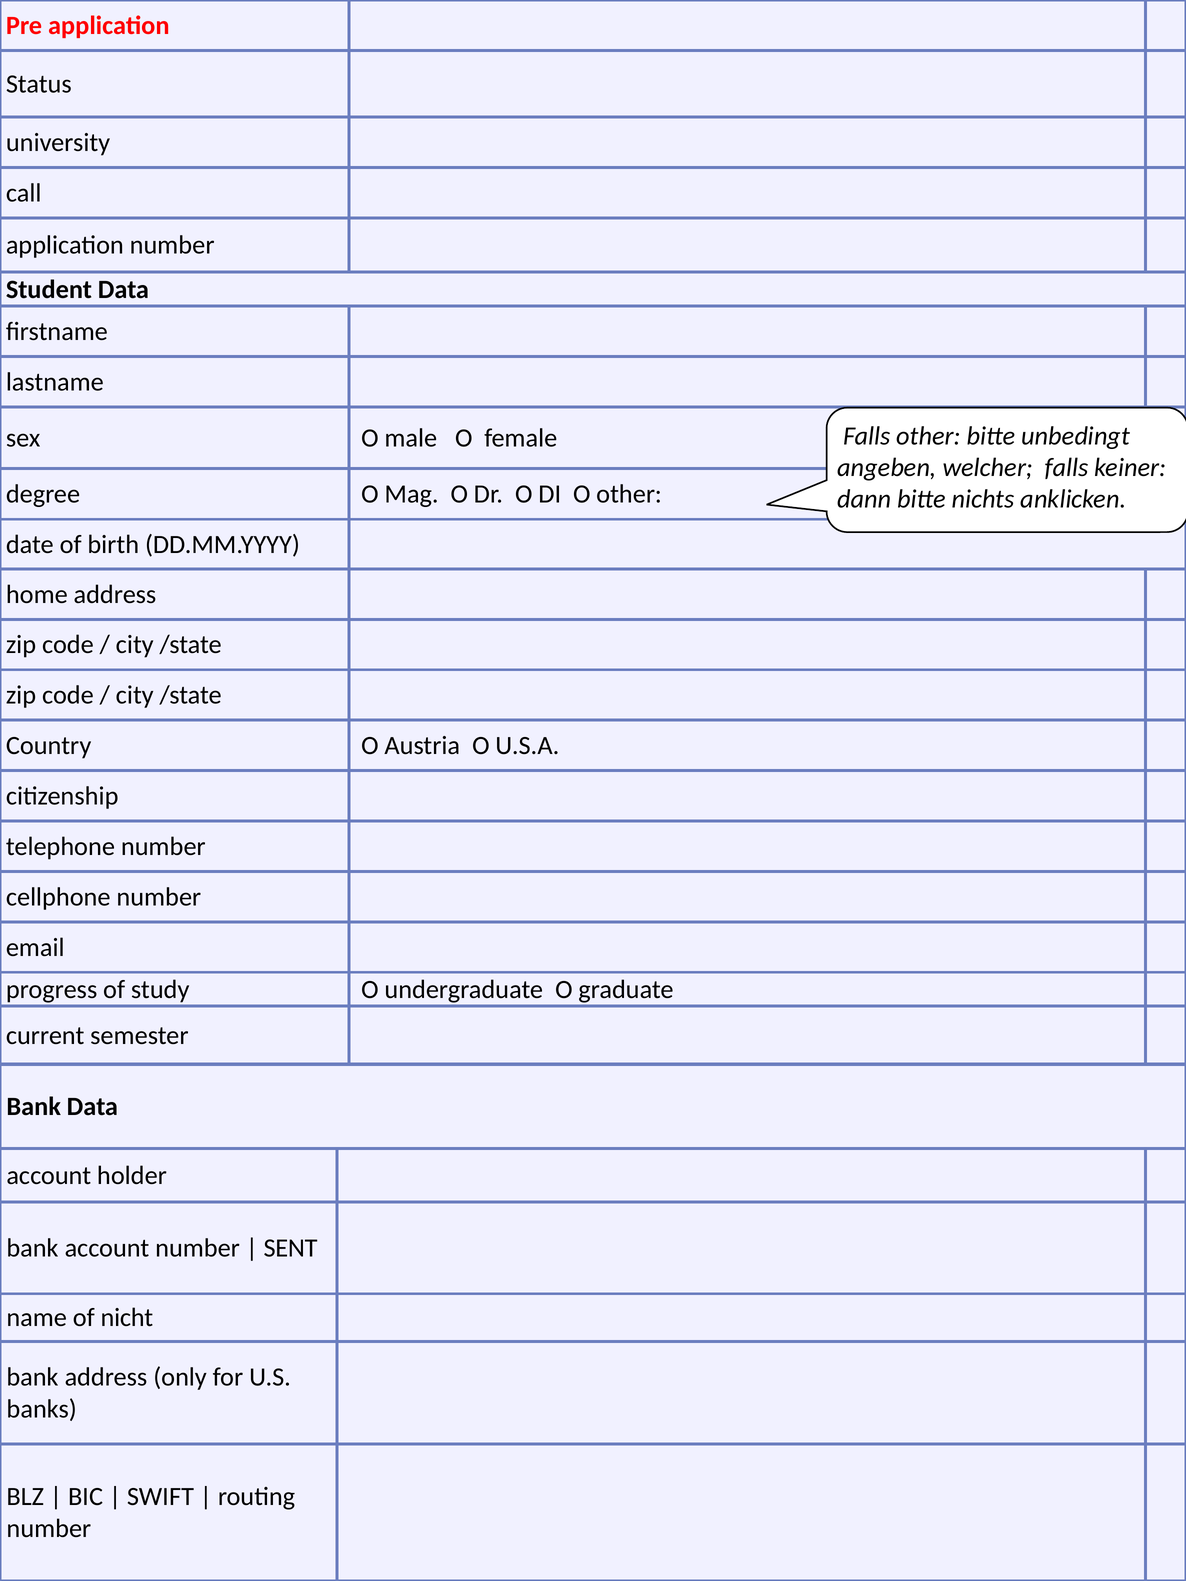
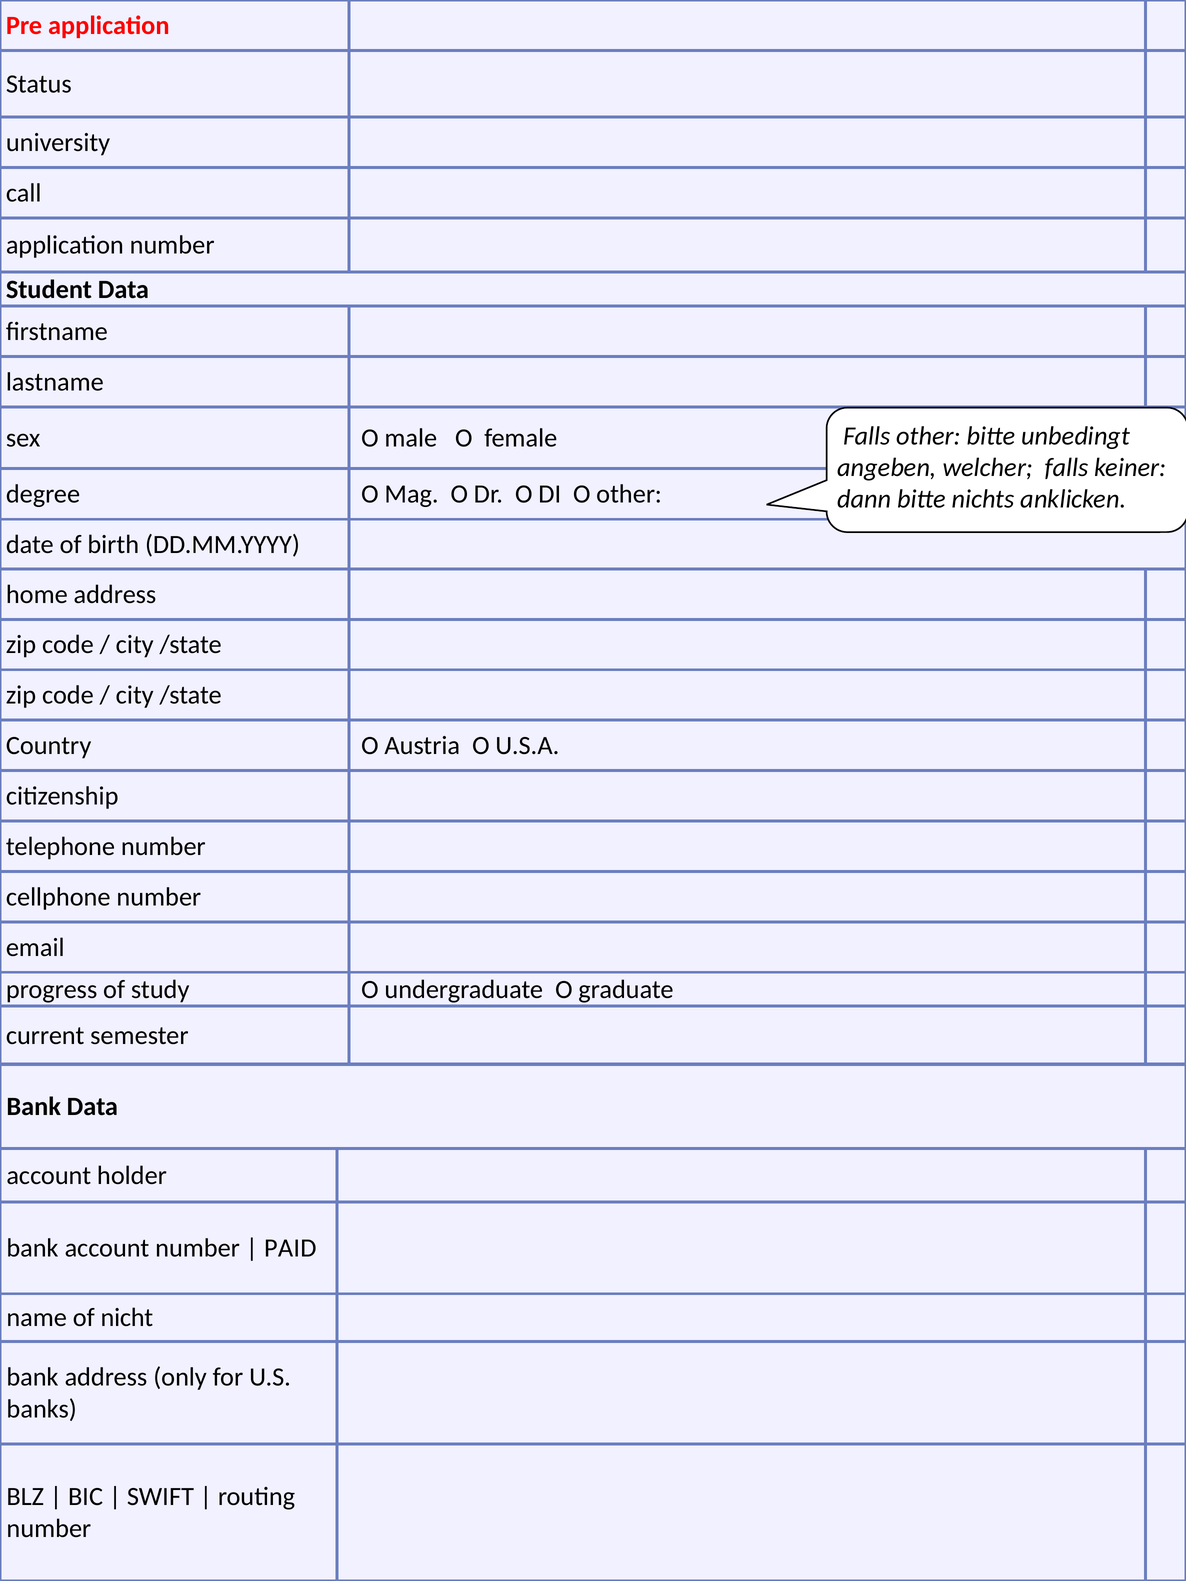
SENT: SENT -> PAID (290, 1248)
